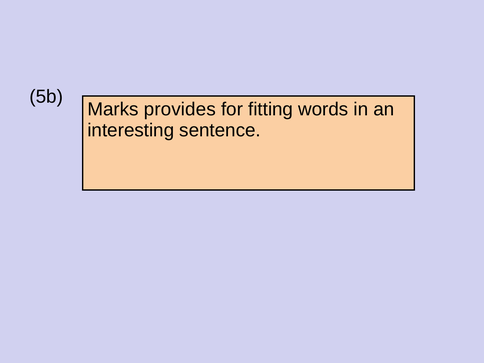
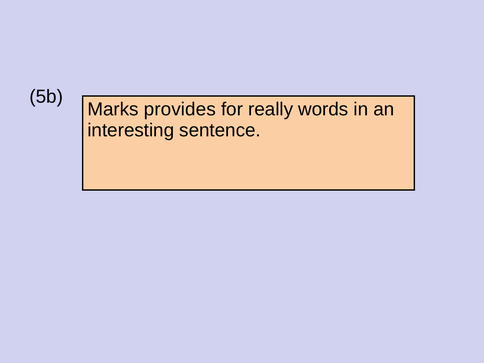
fitting: fitting -> really (271, 109)
